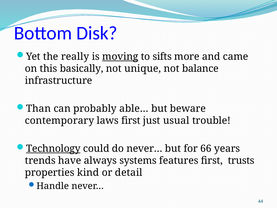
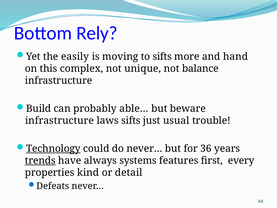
Disk: Disk -> Rely (97, 33)
really: really -> easily (75, 57)
moving underline: present -> none (120, 57)
came: came -> hand (236, 57)
basically: basically -> complex (82, 69)
Than: Than -> Build (39, 109)
contemporary: contemporary -> infrastructure (59, 121)
laws first: first -> sifts (131, 121)
66: 66 -> 36 (206, 148)
trends underline: none -> present (40, 160)
trusts: trusts -> every (241, 160)
Handle: Handle -> Defeats (53, 186)
